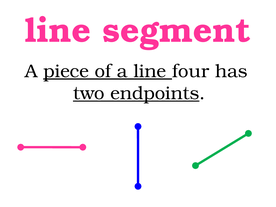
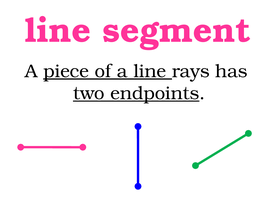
four: four -> rays (191, 71)
